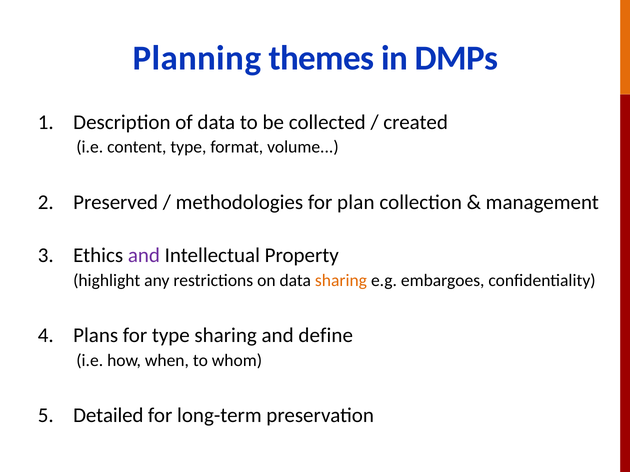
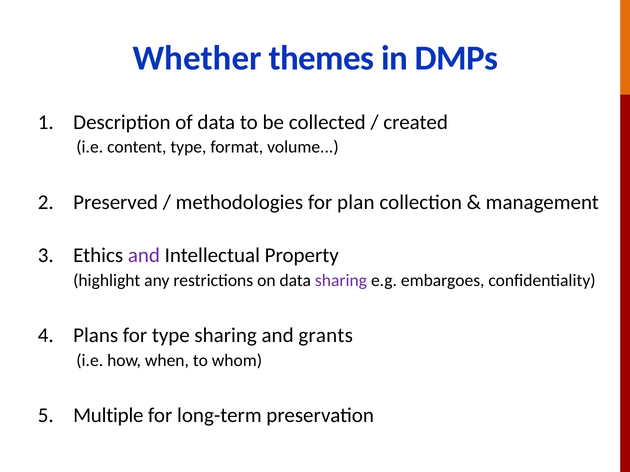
Planning: Planning -> Whether (197, 58)
sharing colour: orange -> purple (341, 281)
define: define -> grants (326, 336)
Detailed: Detailed -> Multiple (108, 416)
